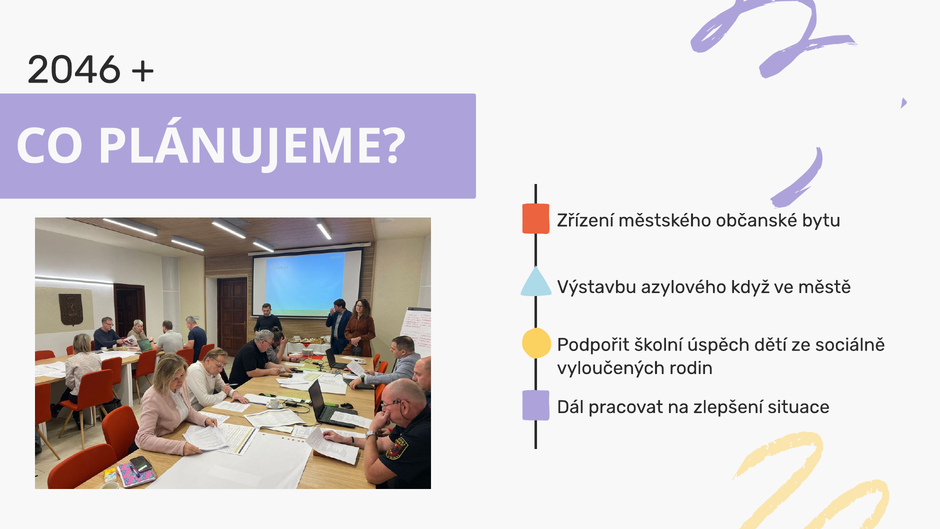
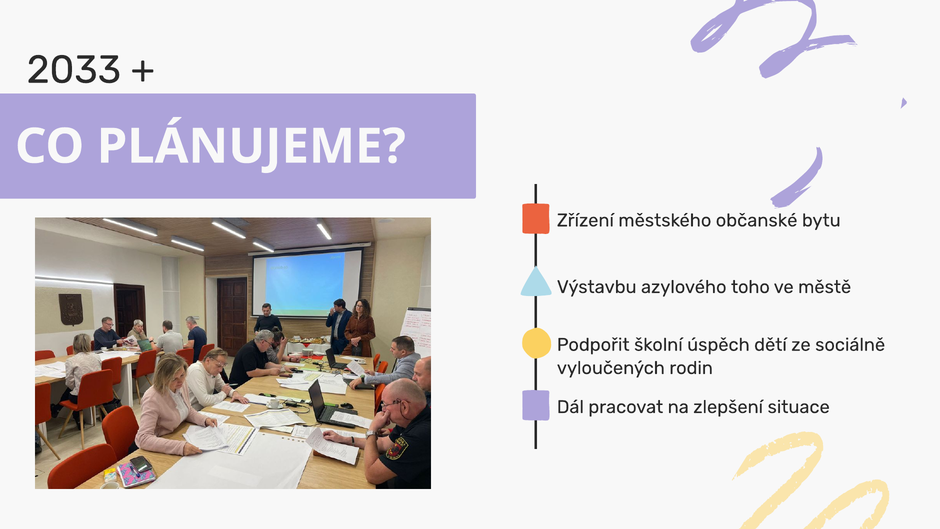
2046: 2046 -> 2033 (74, 70)
když: když -> toho (750, 287)
